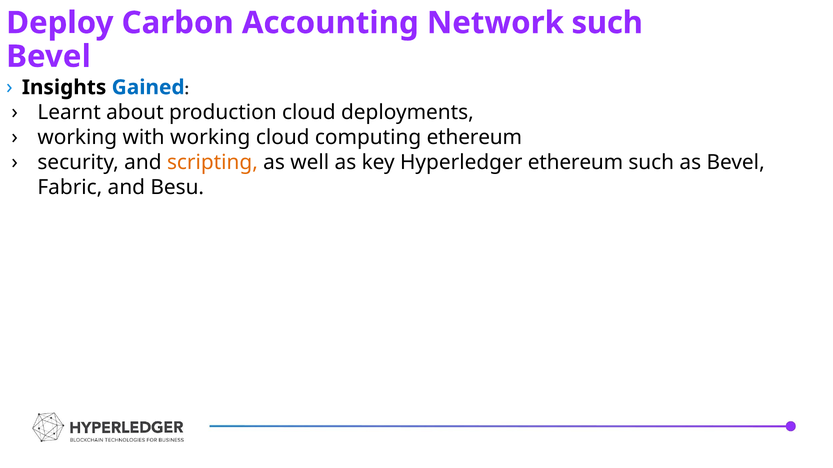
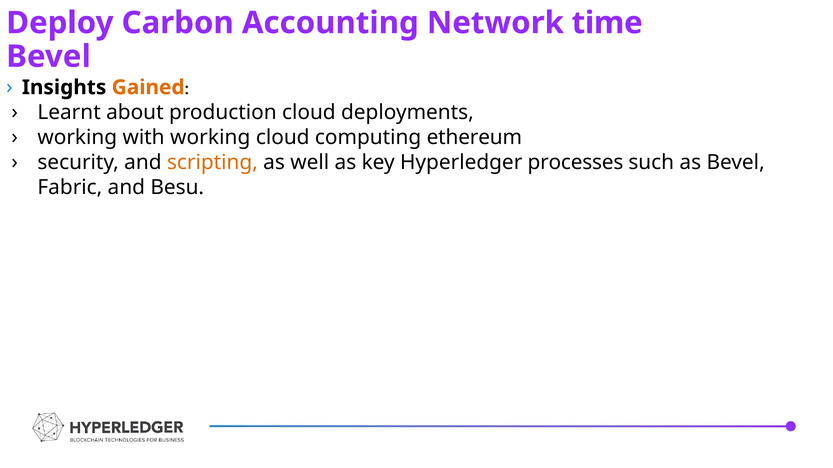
Network such: such -> time (607, 23)
Gained colour: blue -> orange (148, 87)
Hyperledger ethereum: ethereum -> processes (575, 162)
